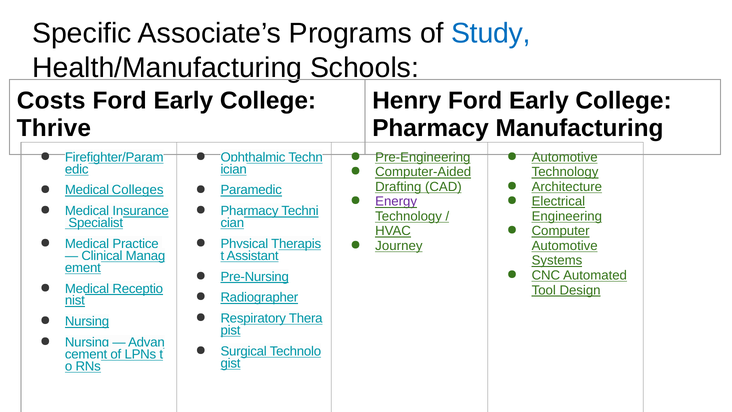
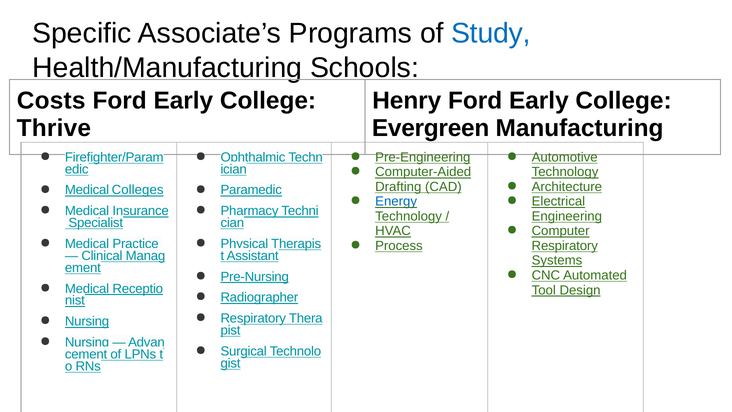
Pharmacy: Pharmacy -> Evergreen (431, 128)
Energy colour: purple -> blue (396, 201)
Journey: Journey -> Process (399, 246)
Automotive: Automotive -> Respiratory (565, 246)
